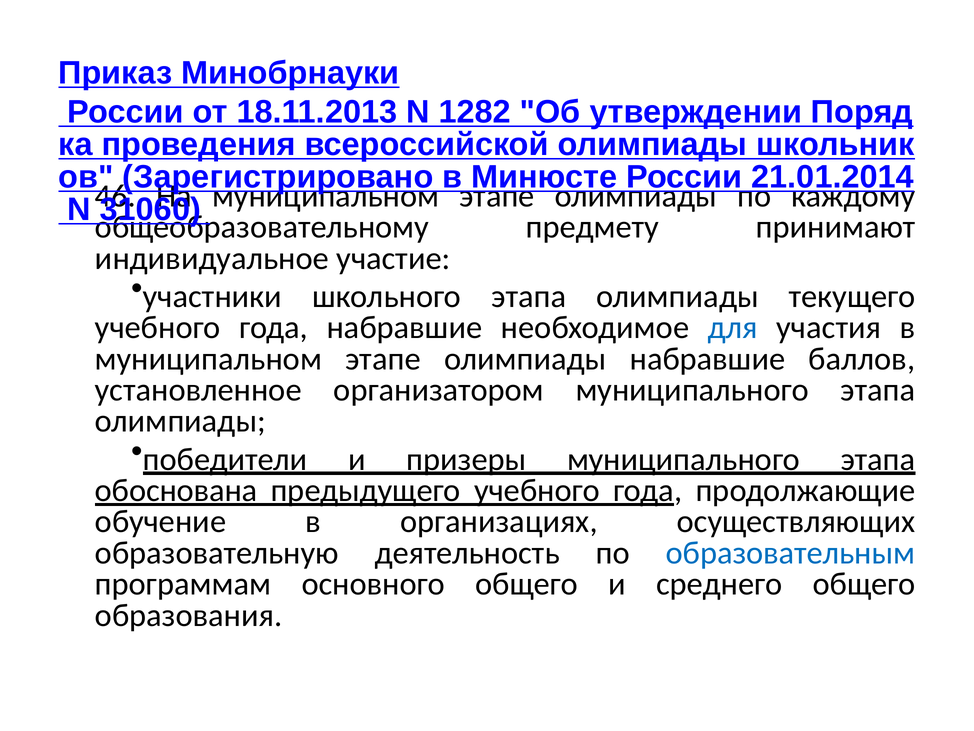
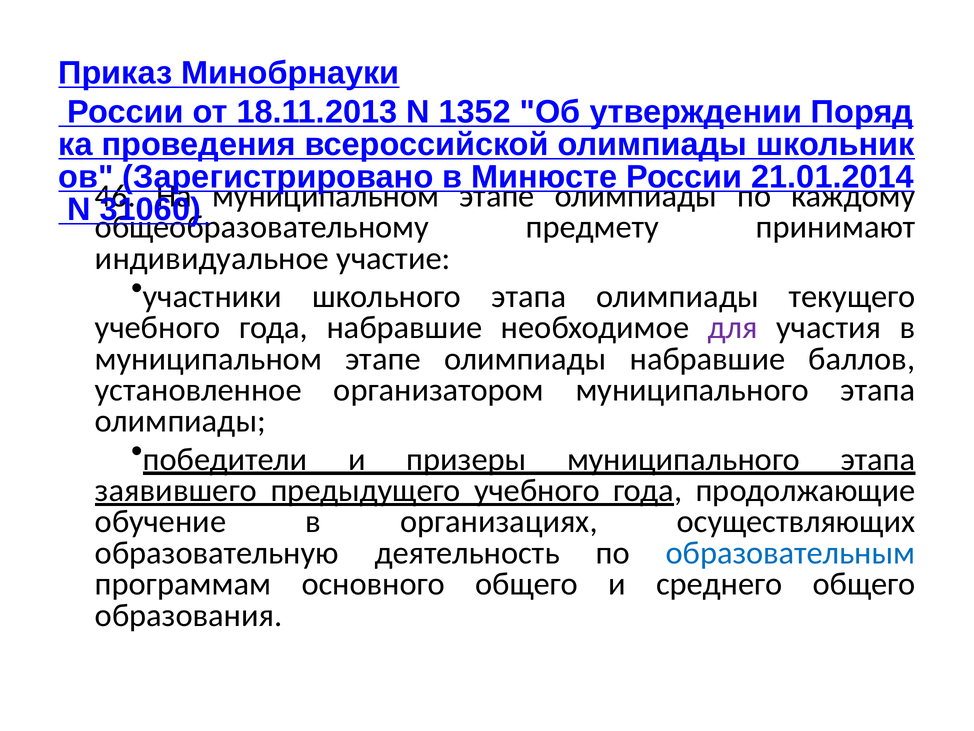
1282: 1282 -> 1352 (475, 112)
для colour: blue -> purple (733, 327)
обоснована: обоснована -> заявившего (176, 490)
